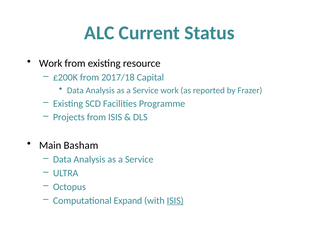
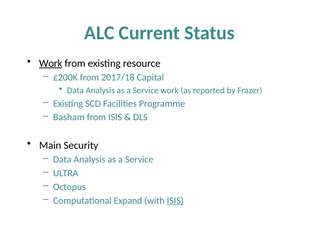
Work underline: none -> present (51, 63)
Projects: Projects -> Basham (69, 117)
Basham: Basham -> Security (81, 145)
